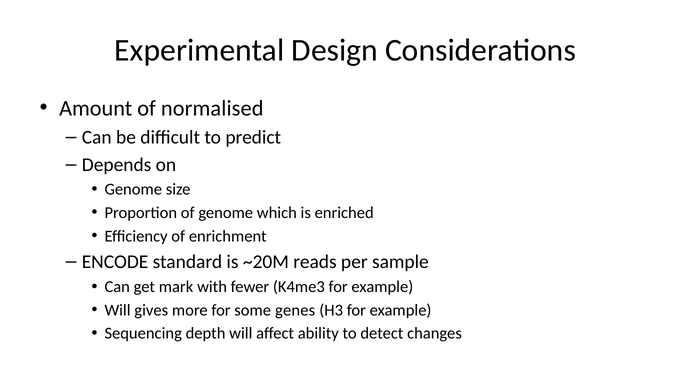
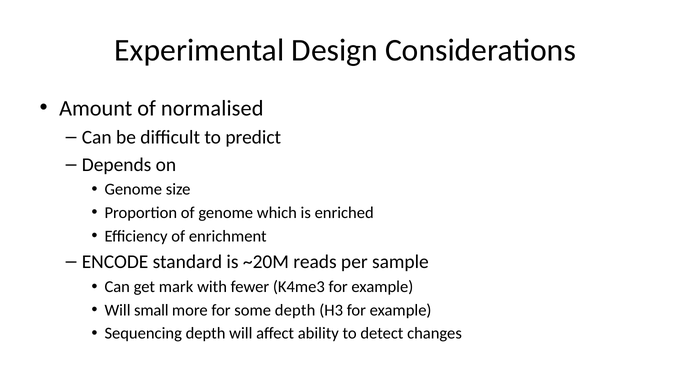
gives: gives -> small (151, 310)
some genes: genes -> depth (295, 310)
